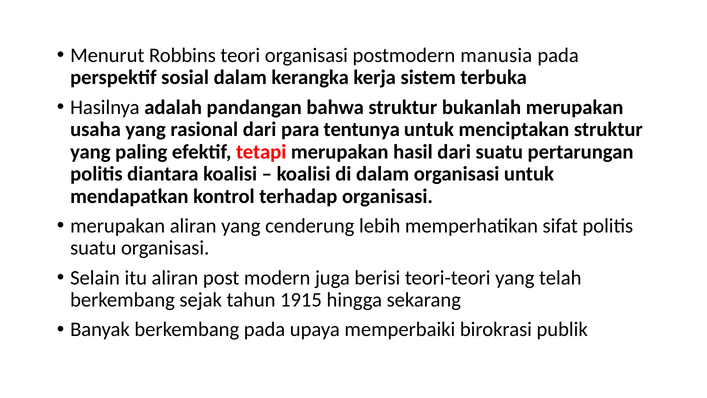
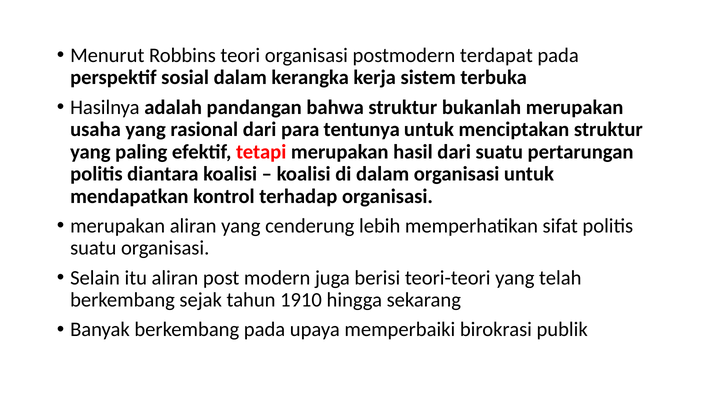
manusia: manusia -> terdapat (496, 55)
1915: 1915 -> 1910 (301, 300)
